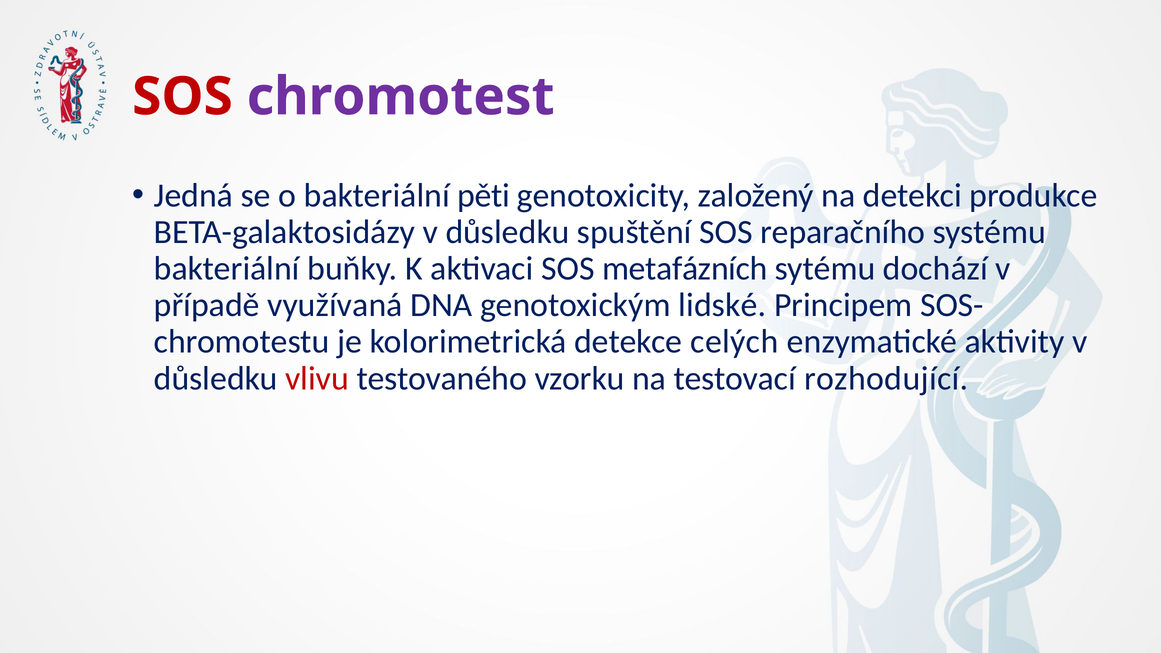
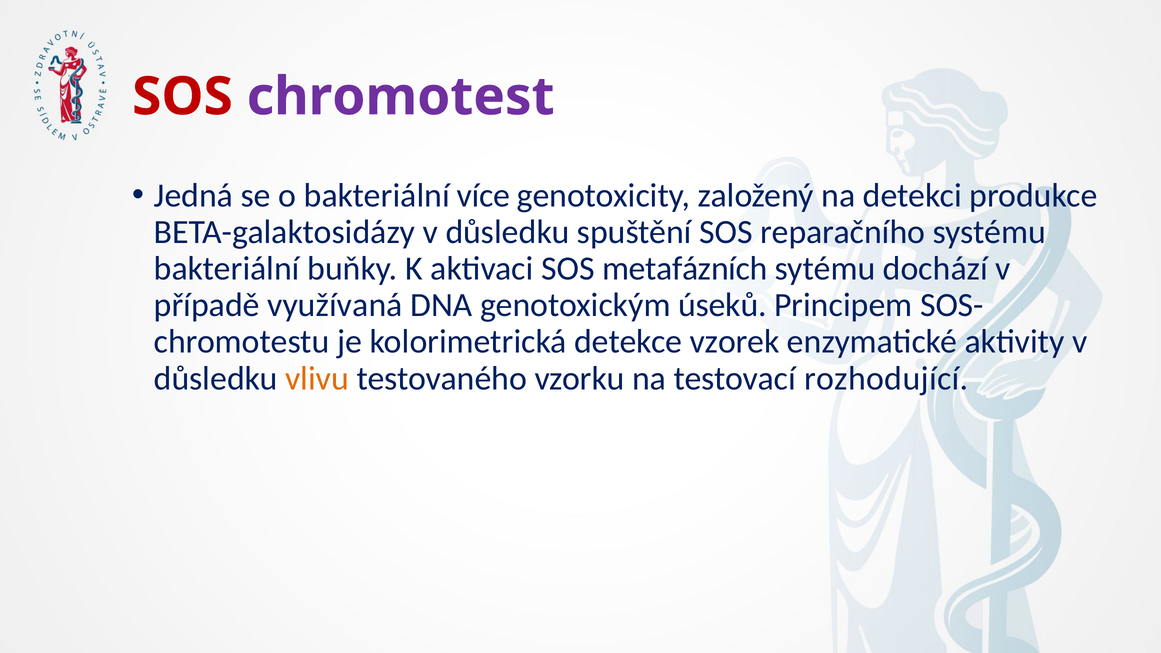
pěti: pěti -> více (484, 196)
lidské: lidské -> úseků (722, 305)
celých: celých -> vzorek (735, 342)
vlivu colour: red -> orange (317, 378)
